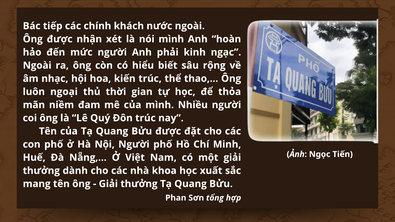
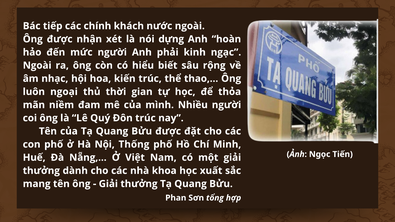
nói mình: mình -> dựng (171, 39)
Nội Người: Người -> Thống (134, 144)
